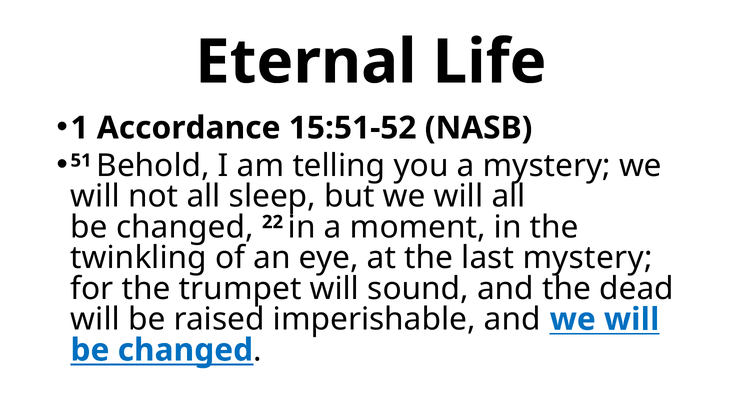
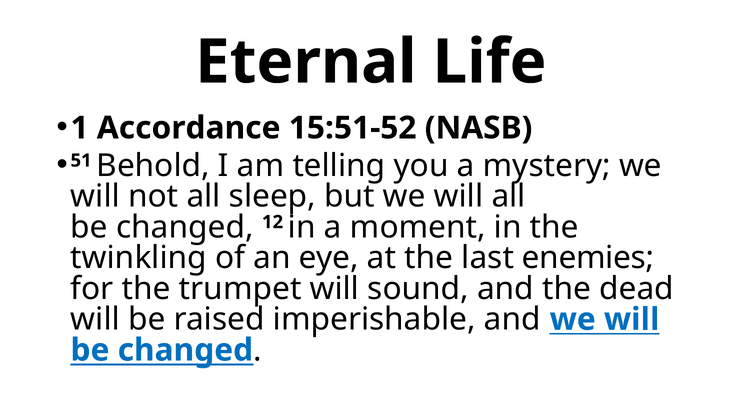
22: 22 -> 12 (273, 222)
last mystery: mystery -> enemies (588, 258)
